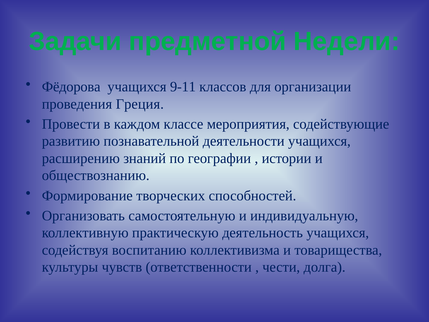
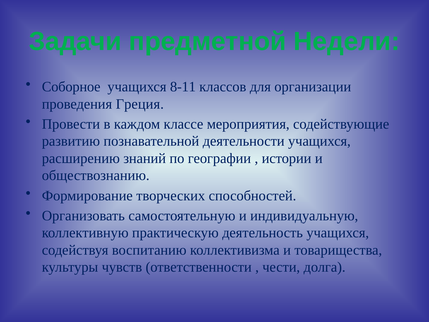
Фёдорова: Фёдорова -> Соборное (71, 87)
9-11: 9-11 -> 8-11 (183, 87)
